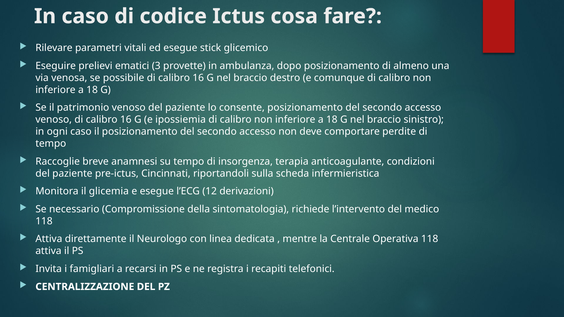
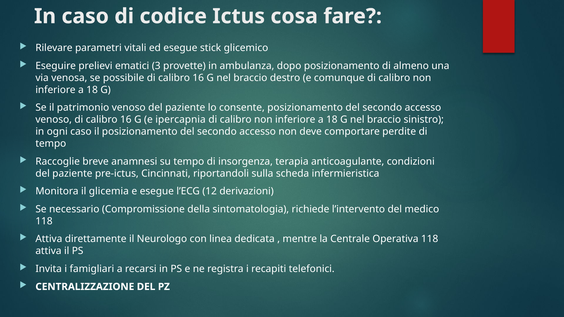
ipossiemia: ipossiemia -> ipercapnia (181, 120)
